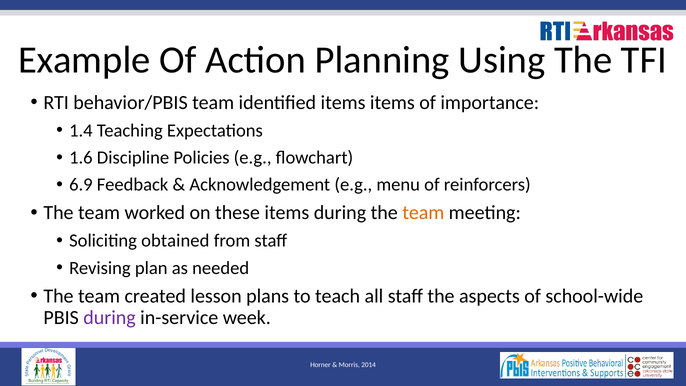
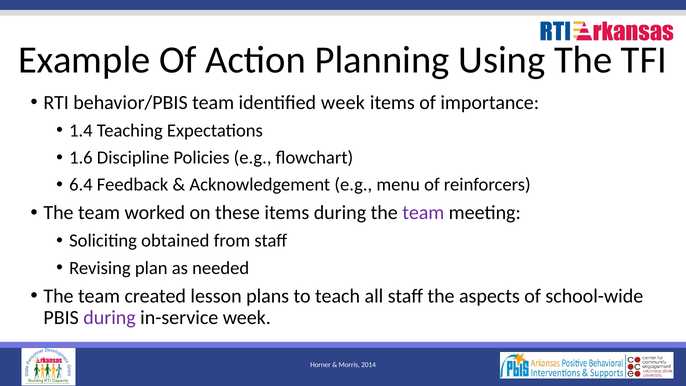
identified items: items -> week (343, 102)
6.9: 6.9 -> 6.4 (81, 185)
team colour: orange -> purple (423, 213)
